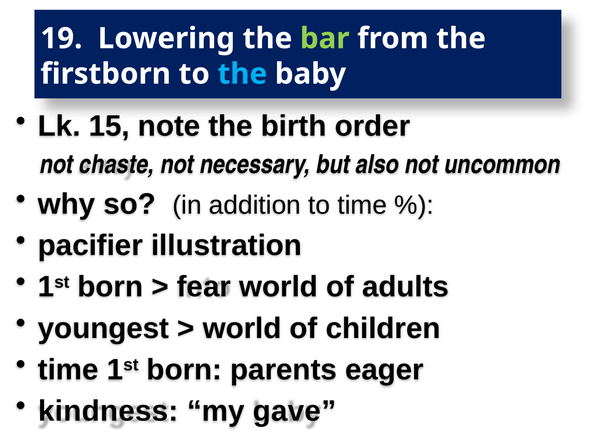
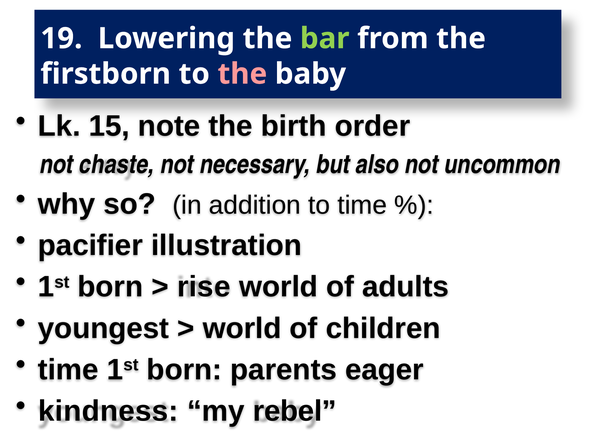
the colour: light blue -> pink (242, 74)
fear: fear -> rise (204, 287)
gave: gave -> rebel (295, 411)
